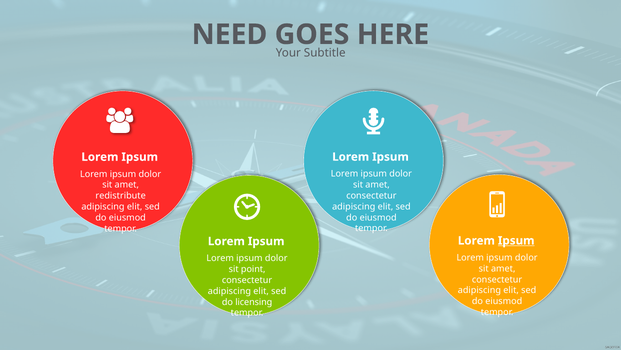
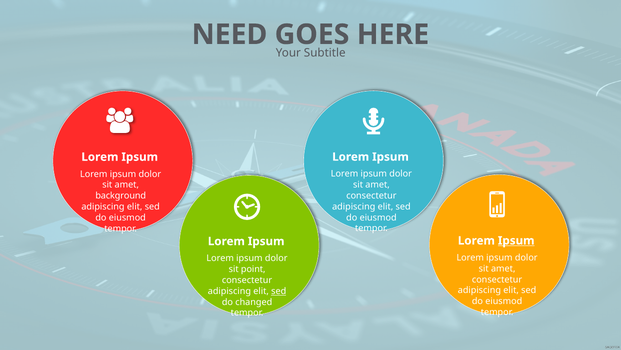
redistribute: redistribute -> background (121, 195)
sed underline: none -> present (279, 291)
licensing: licensing -> changed (254, 301)
